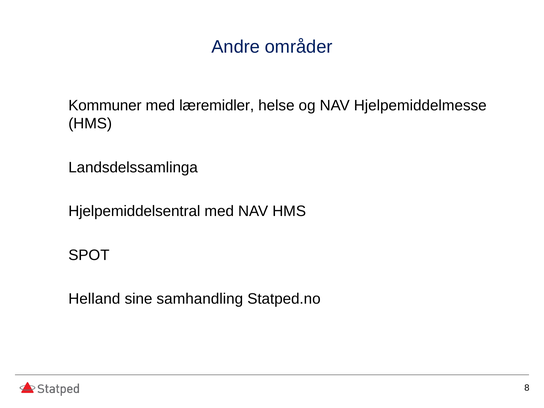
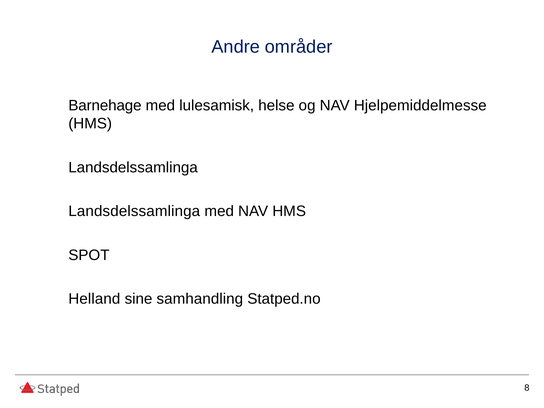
Kommuner: Kommuner -> Barnehage (105, 105)
læremidler: læremidler -> lulesamisk (217, 105)
Hjelpemiddelsentral: Hjelpemiddelsentral -> Landsdelssamlinga (134, 211)
